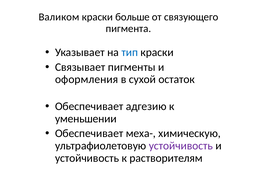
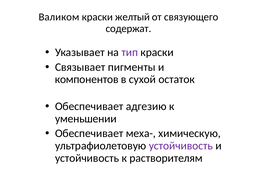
больше: больше -> желтый (133, 17)
пигмента: пигмента -> содержат (129, 29)
тип colour: blue -> purple (130, 52)
оформления: оформления -> компонентов (87, 79)
